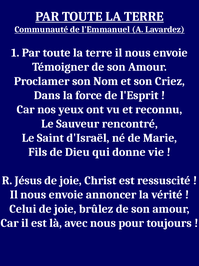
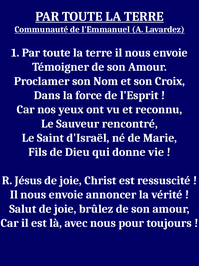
Criez: Criez -> Croix (170, 81)
Celui: Celui -> Salut (23, 208)
